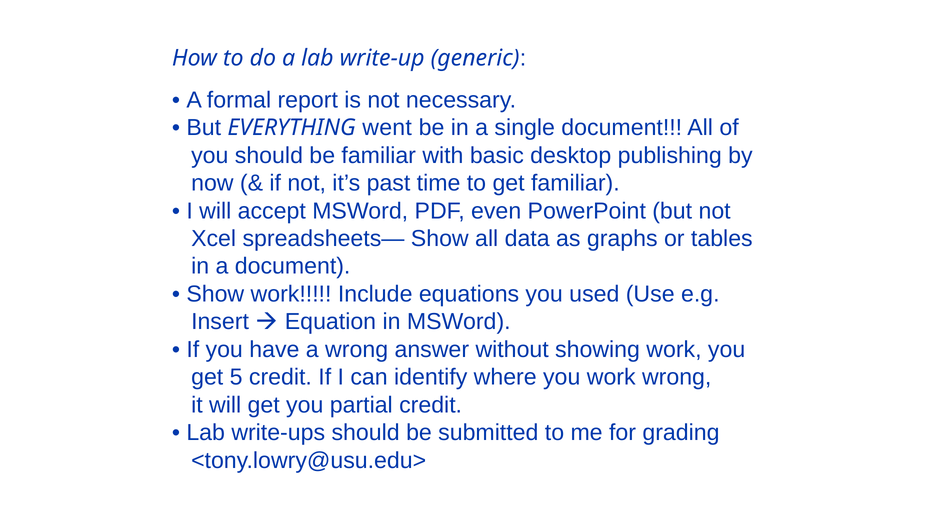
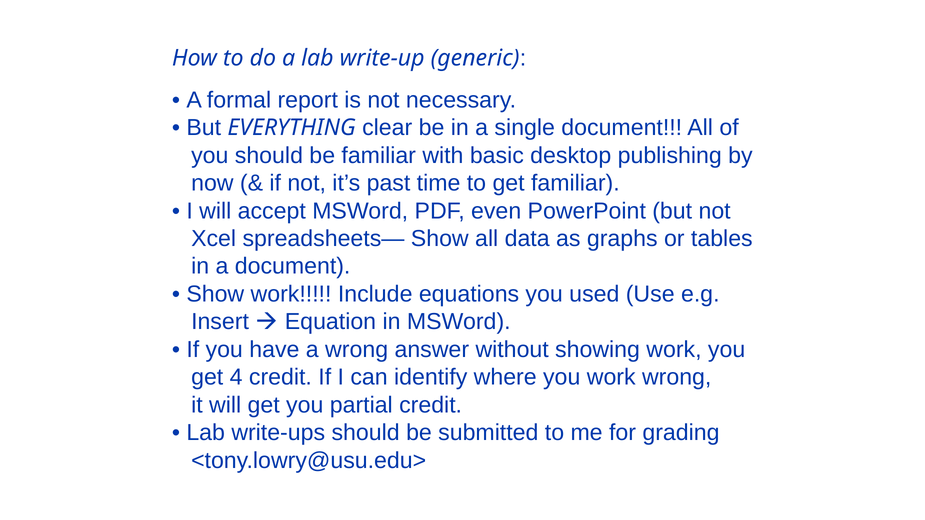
went: went -> clear (387, 128)
5: 5 -> 4 (236, 378)
